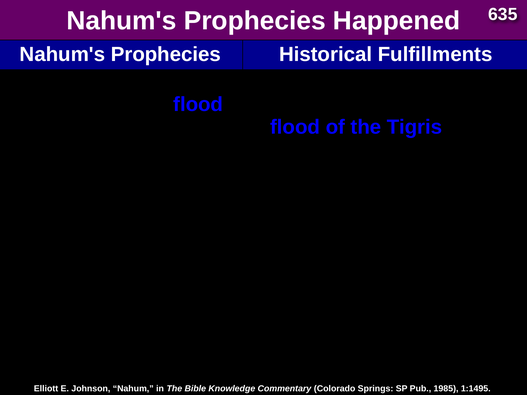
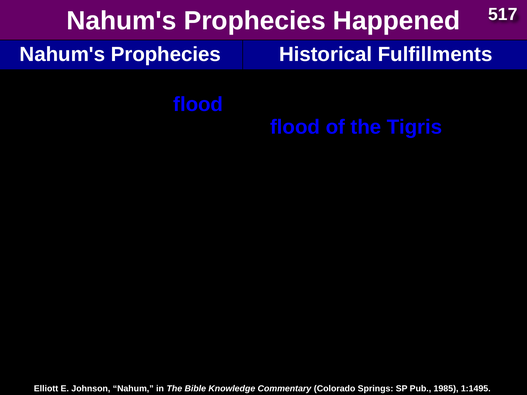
635: 635 -> 517 (503, 14)
